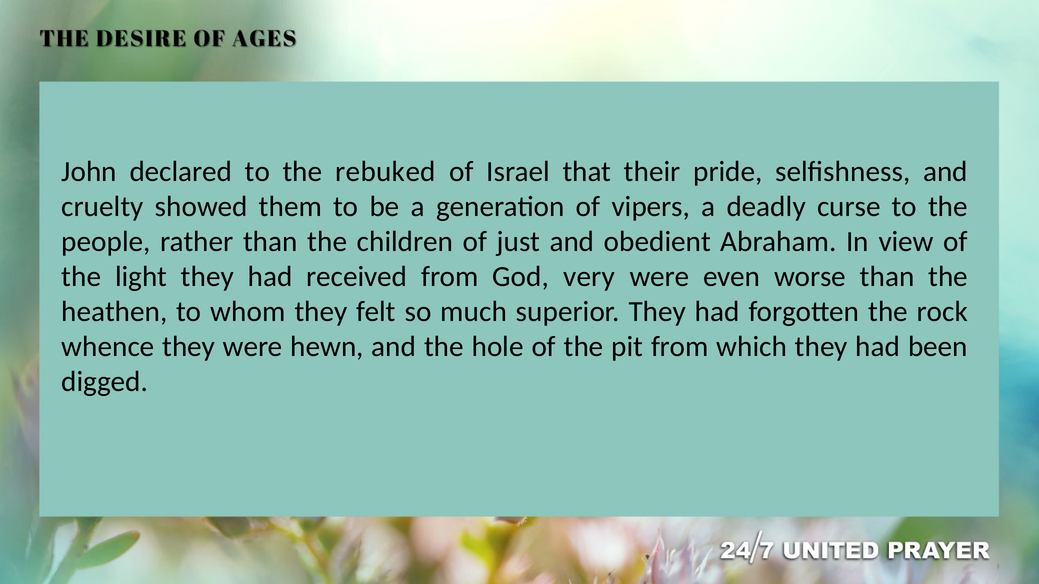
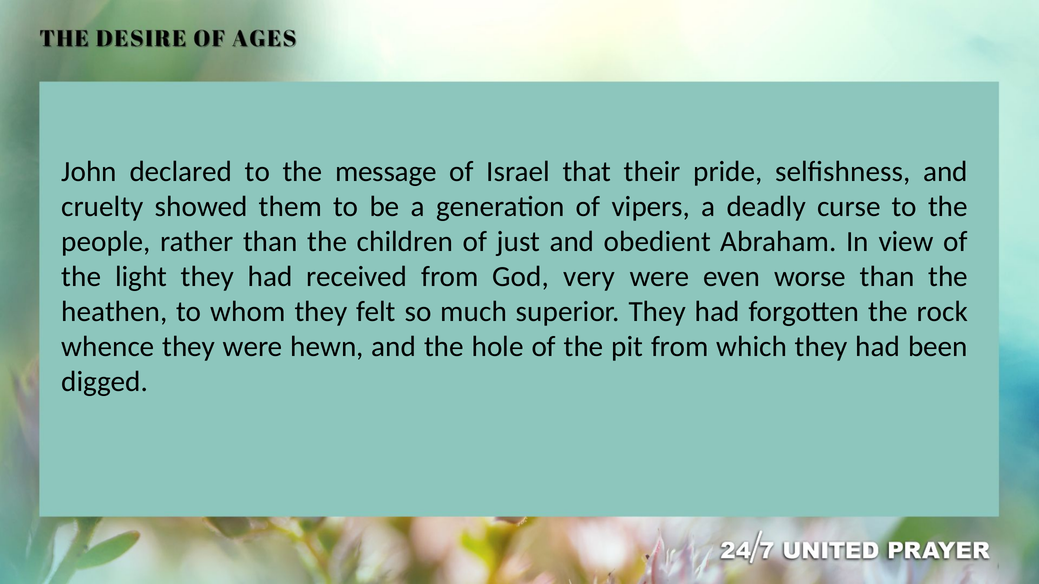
rebuked: rebuked -> message (386, 172)
